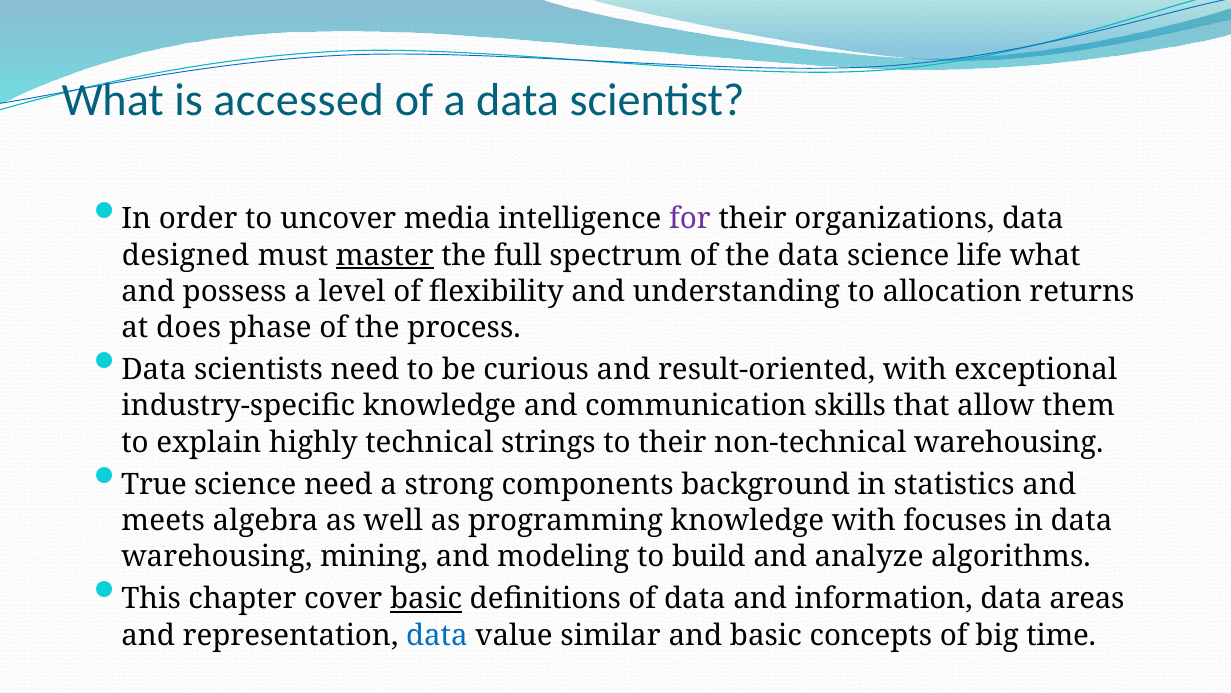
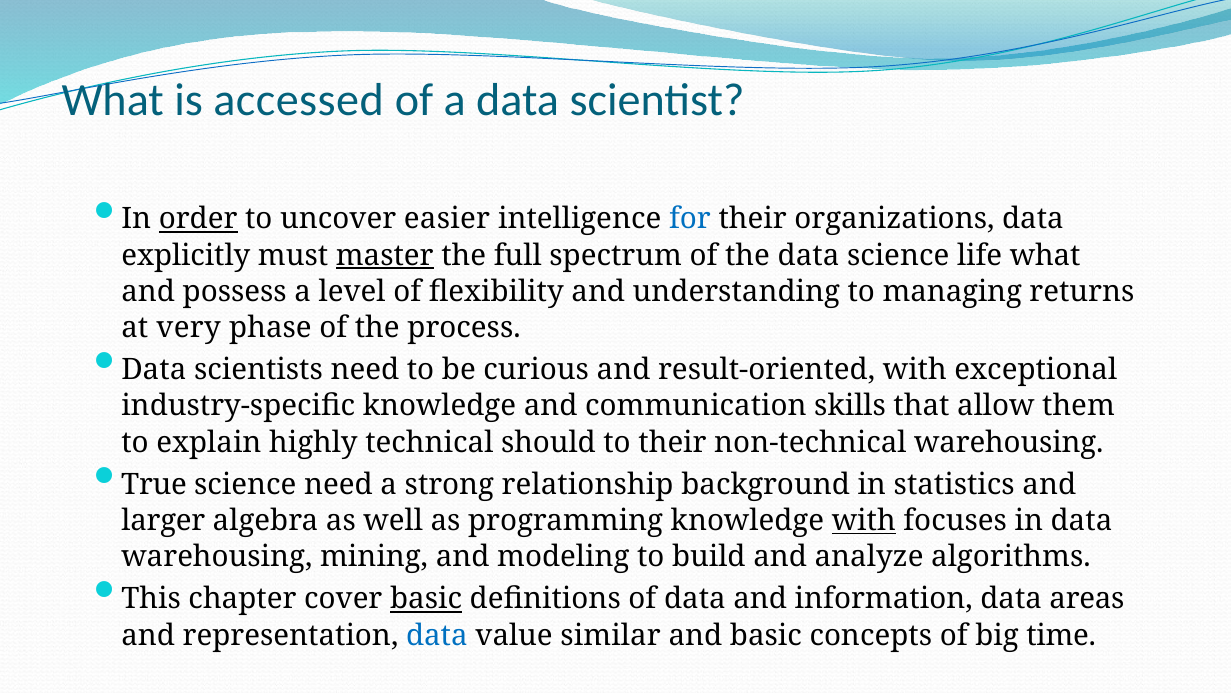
order underline: none -> present (198, 219)
media: media -> easier (447, 219)
for colour: purple -> blue (690, 219)
designed: designed -> explicitly (186, 255)
allocation: allocation -> managing (952, 291)
does: does -> very (189, 328)
strings: strings -> should (548, 442)
components: components -> relationship (588, 484)
meets: meets -> larger (163, 520)
with underline: none -> present (864, 520)
